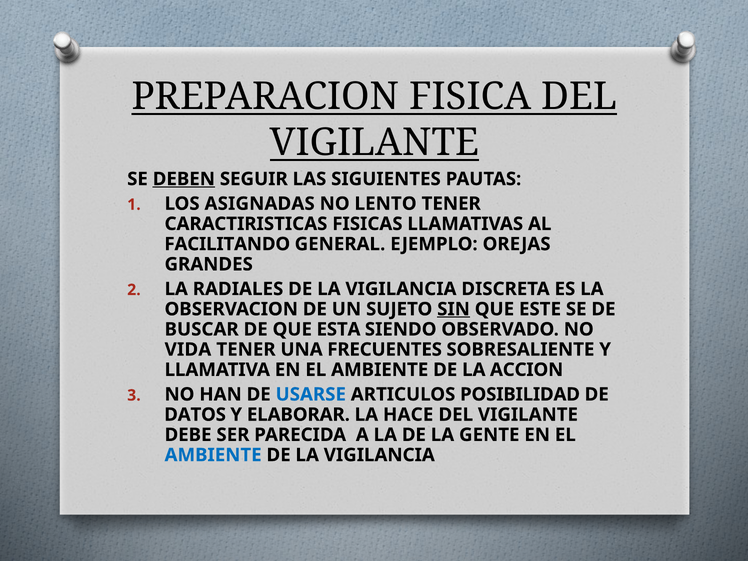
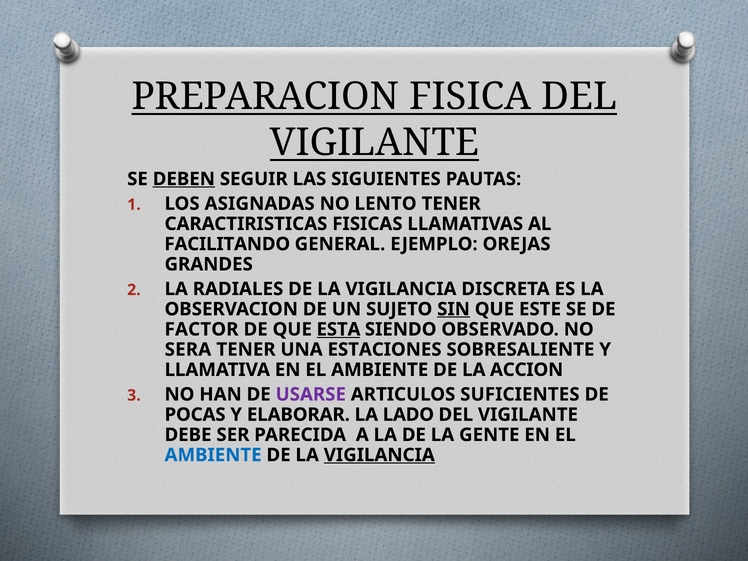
BUSCAR: BUSCAR -> FACTOR (202, 329)
ESTA underline: none -> present (338, 329)
VIDA: VIDA -> SERA (188, 350)
FRECUENTES: FRECUENTES -> ESTACIONES (385, 350)
USARSE colour: blue -> purple (311, 394)
POSIBILIDAD: POSIBILIDAD -> SUFICIENTES (520, 394)
DATOS: DATOS -> POCAS (195, 415)
HACE: HACE -> LADO (408, 415)
VIGILANCIA underline: none -> present (379, 455)
